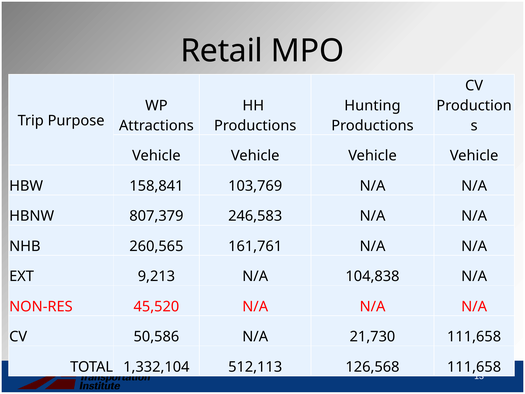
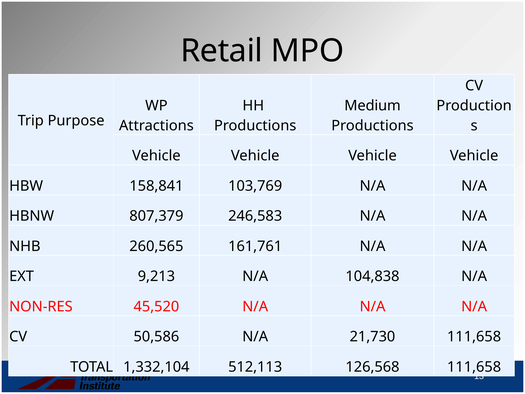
Hunting: Hunting -> Medium (373, 106)
